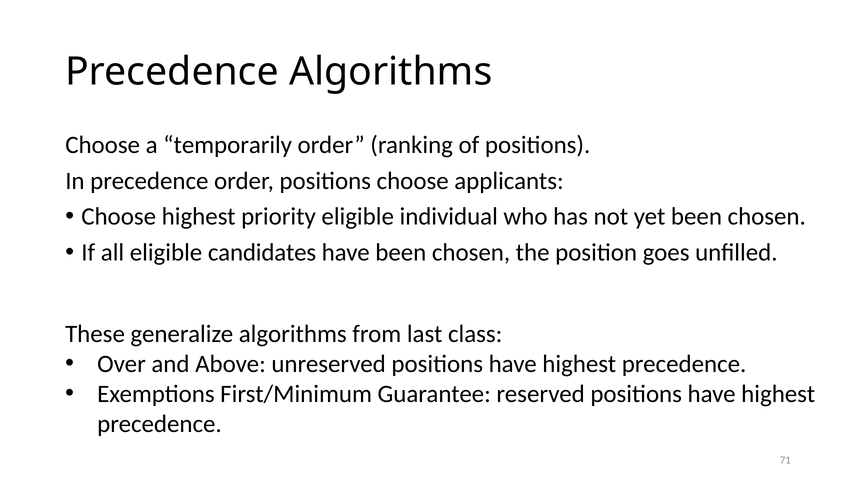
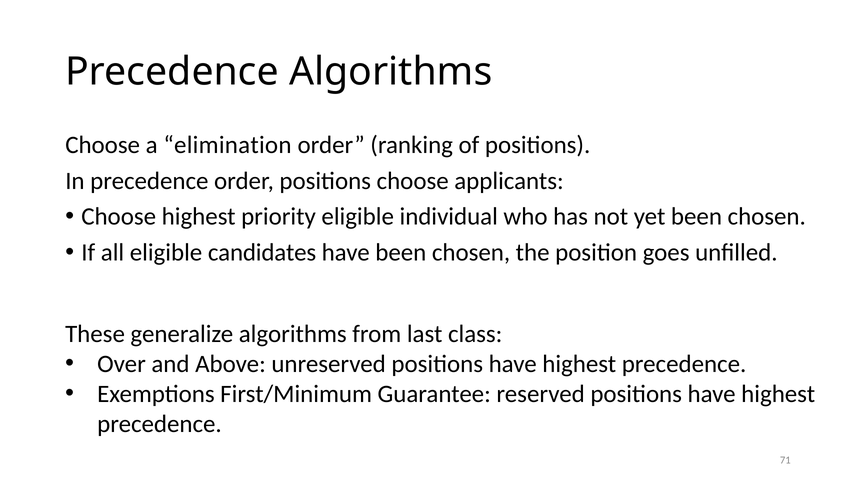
temporarily: temporarily -> elimination (227, 145)
